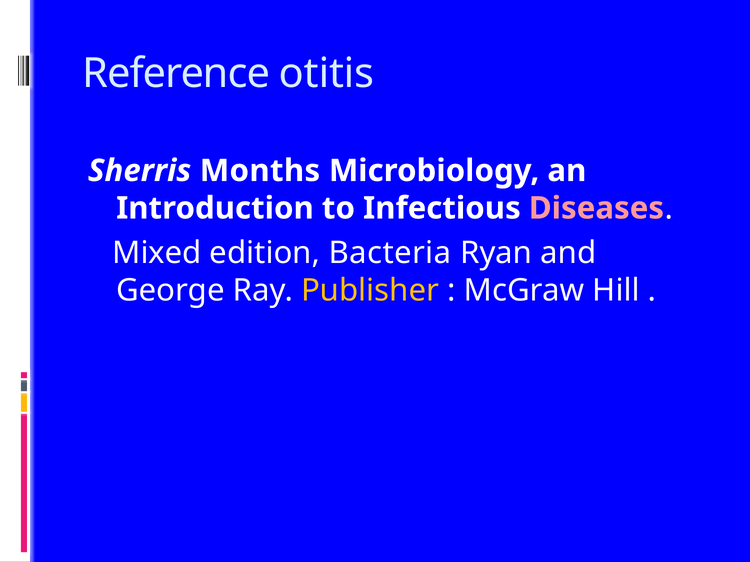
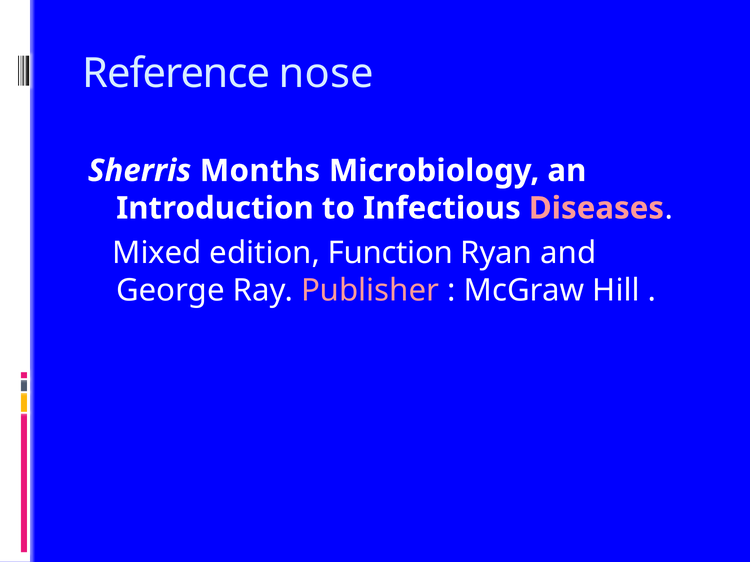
otitis: otitis -> nose (326, 74)
Bacteria: Bacteria -> Function (390, 253)
Publisher colour: yellow -> pink (370, 291)
